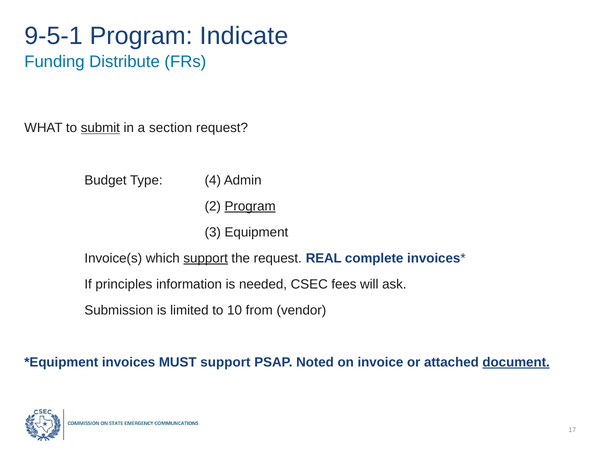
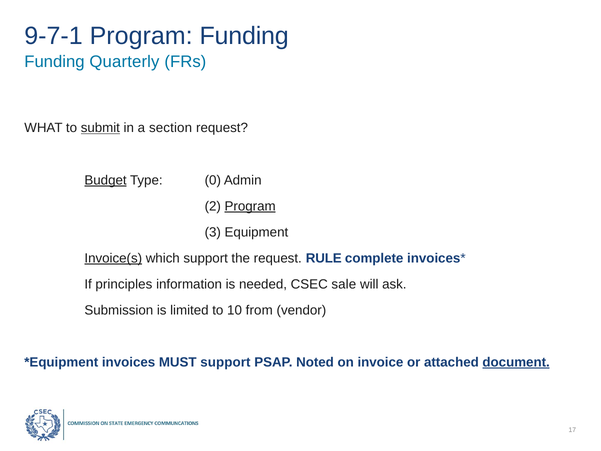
9-5-1: 9-5-1 -> 9-7-1 (54, 36)
Program Indicate: Indicate -> Funding (244, 36)
Distribute: Distribute -> Quarterly (124, 61)
Budget underline: none -> present (106, 180)
4: 4 -> 0 (213, 180)
Invoice(s underline: none -> present (113, 258)
support underline: present -> none (206, 258)
REAL: REAL -> RULE (324, 258)
fees: fees -> sale (344, 284)
